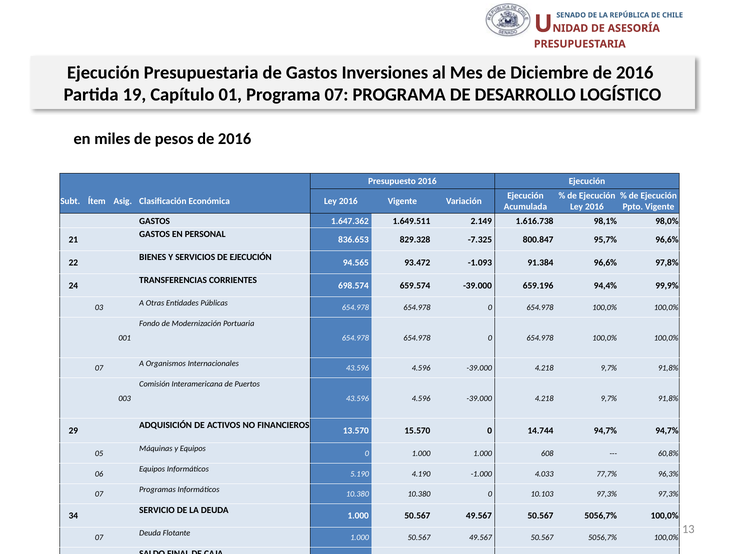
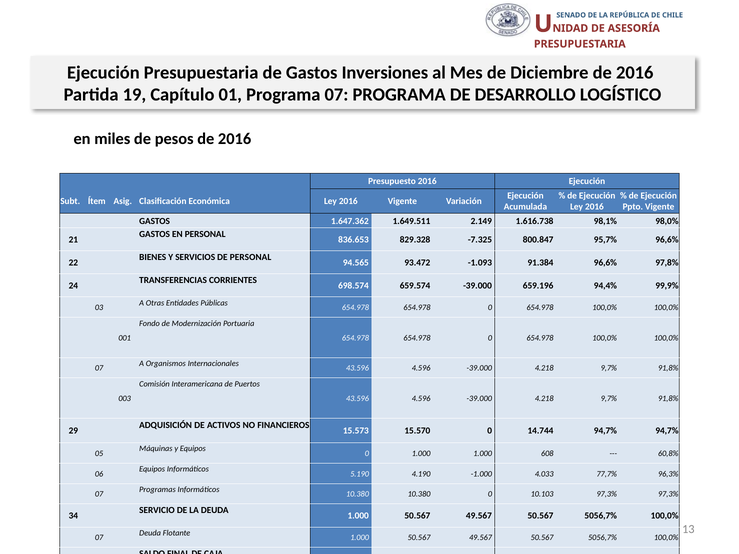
SERVICIOS DE EJECUCIÓN: EJECUCIÓN -> PERSONAL (251, 257)
13.570: 13.570 -> 15.573 (356, 431)
